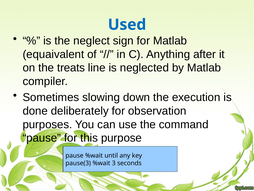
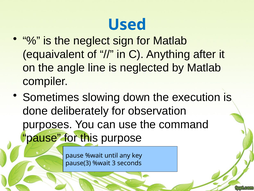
treats: treats -> angle (71, 68)
